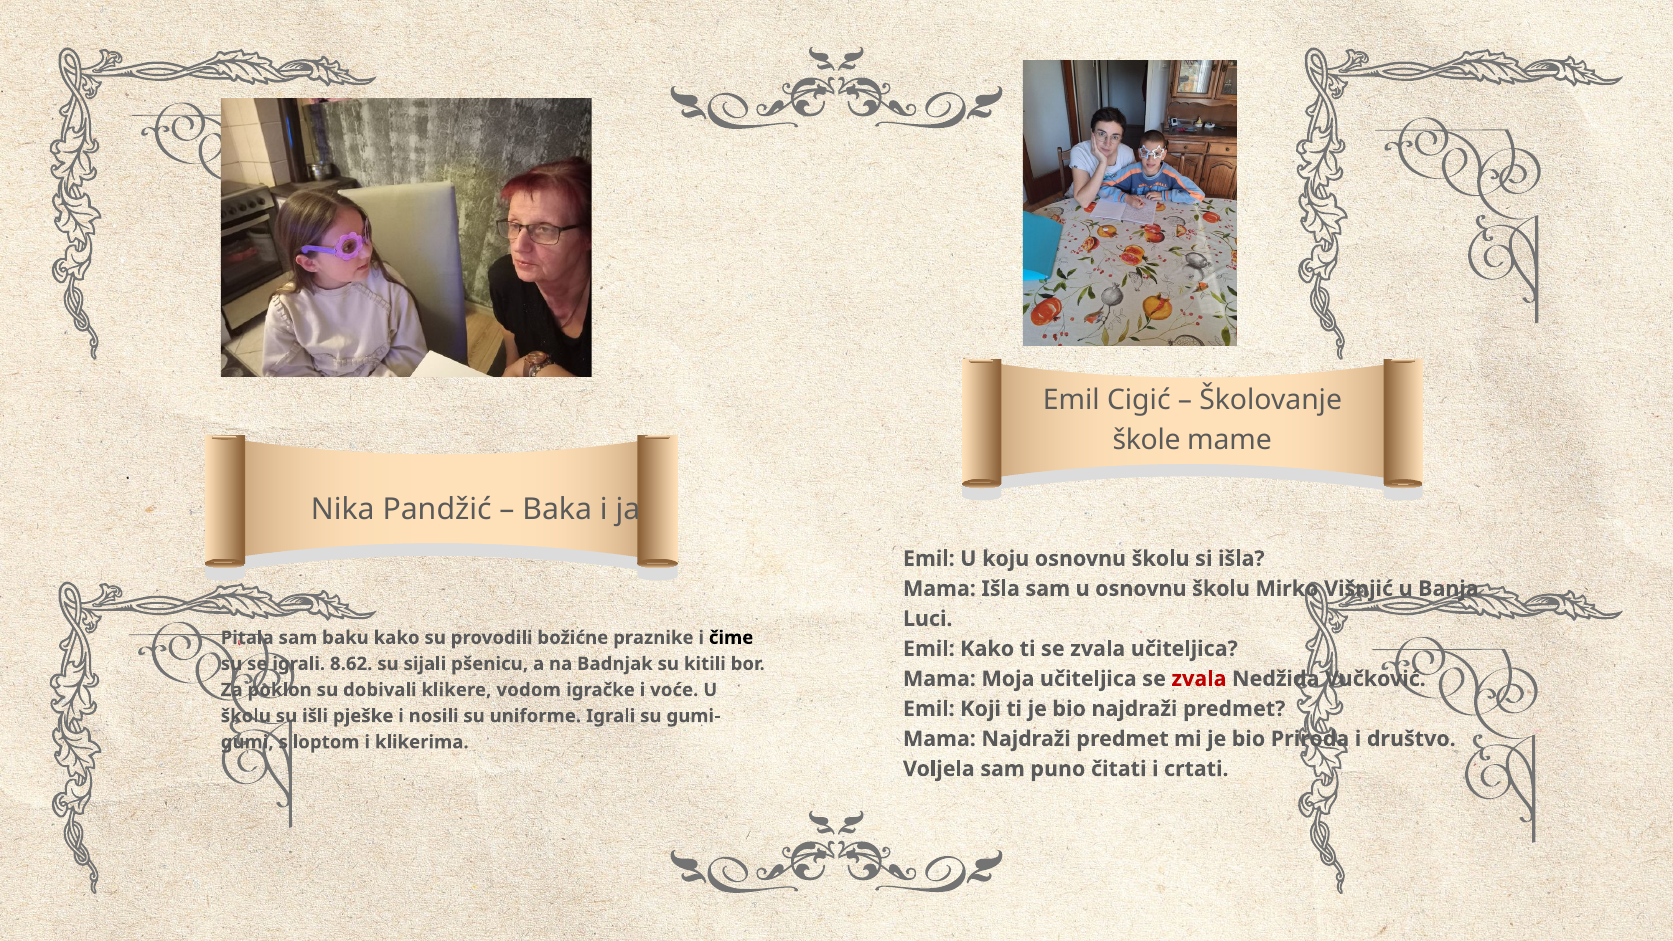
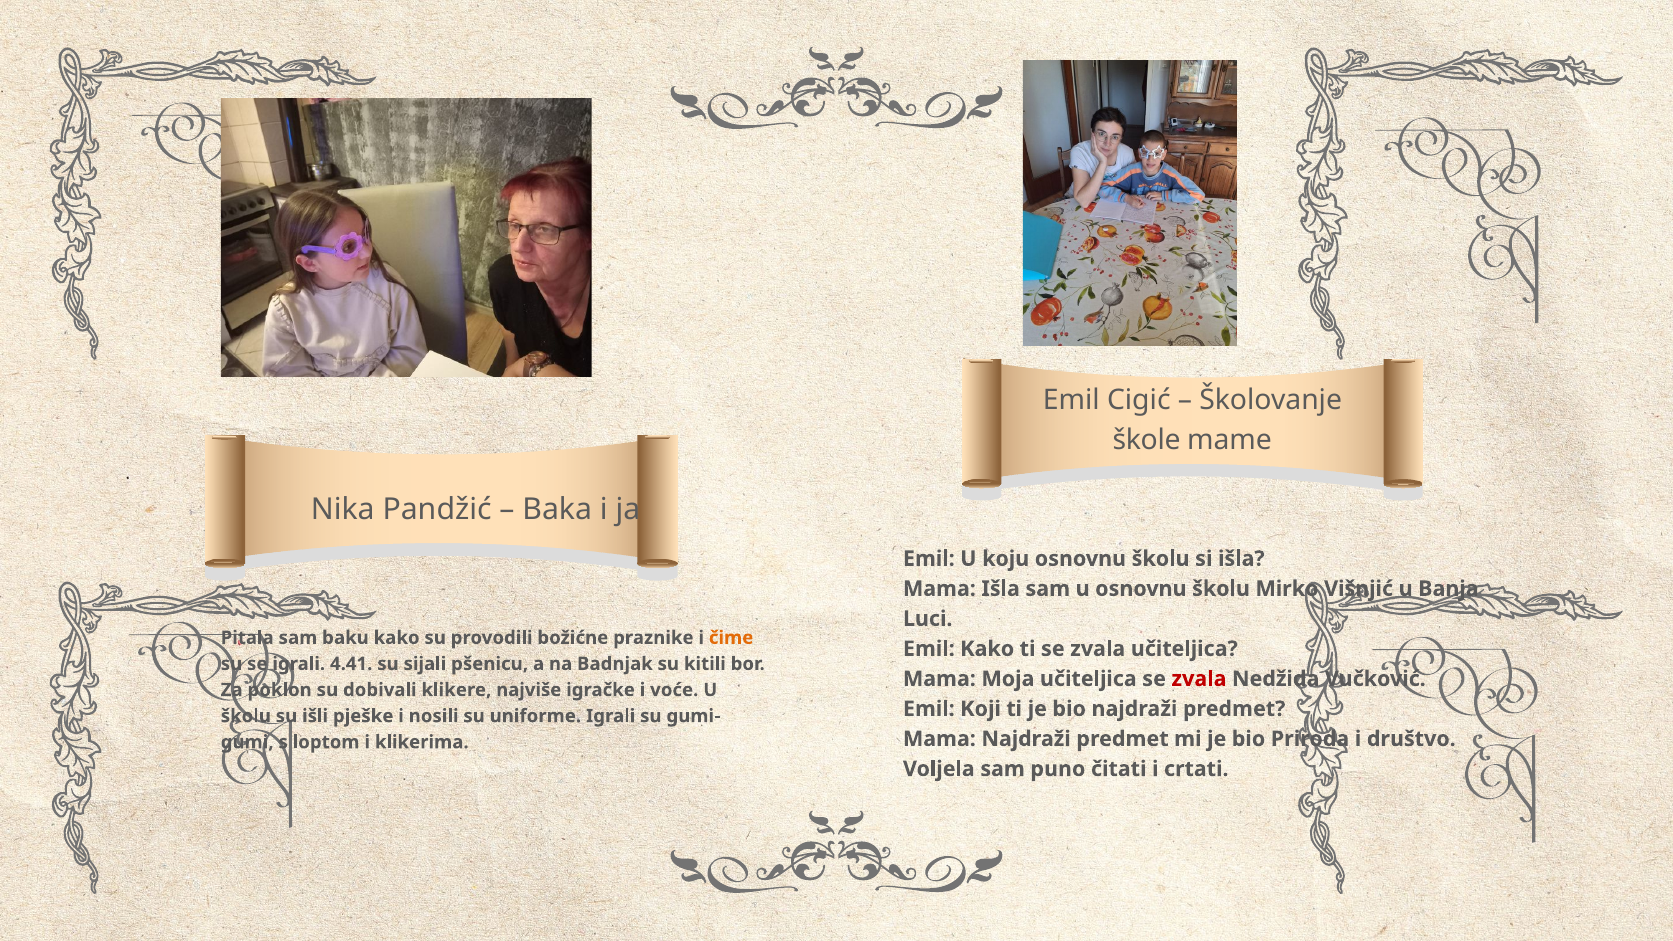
čime colour: black -> orange (731, 638)
8.62: 8.62 -> 4.41 (351, 664)
vodom: vodom -> najviše (529, 690)
